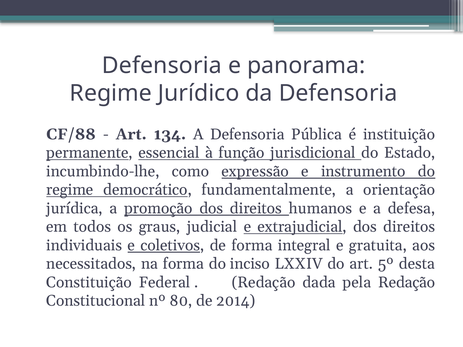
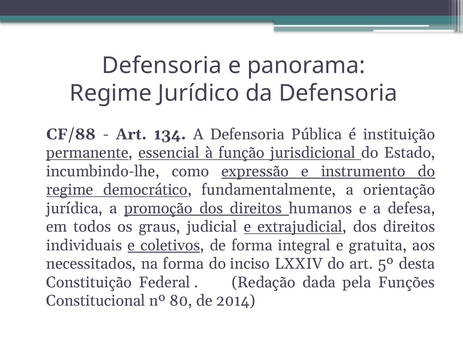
pela Redação: Redação -> Funções (407, 283)
